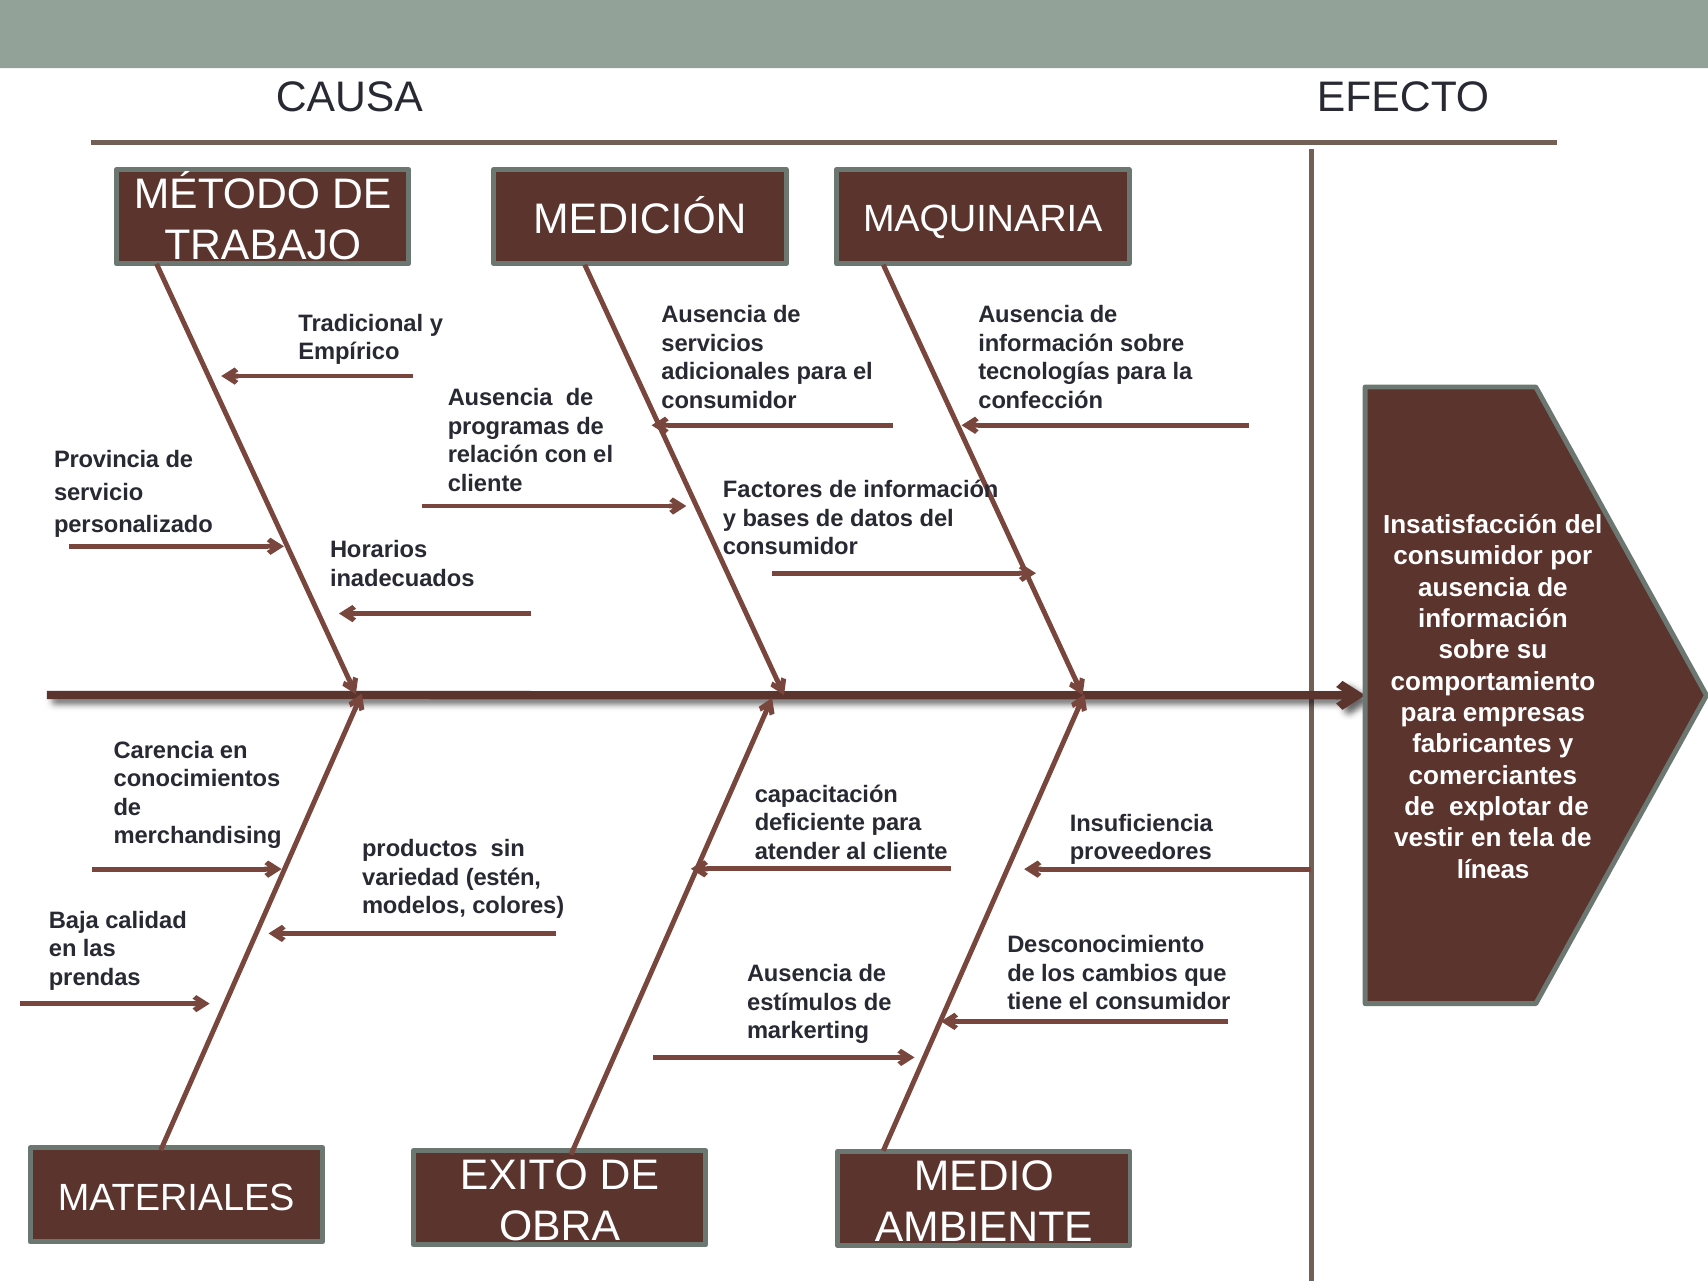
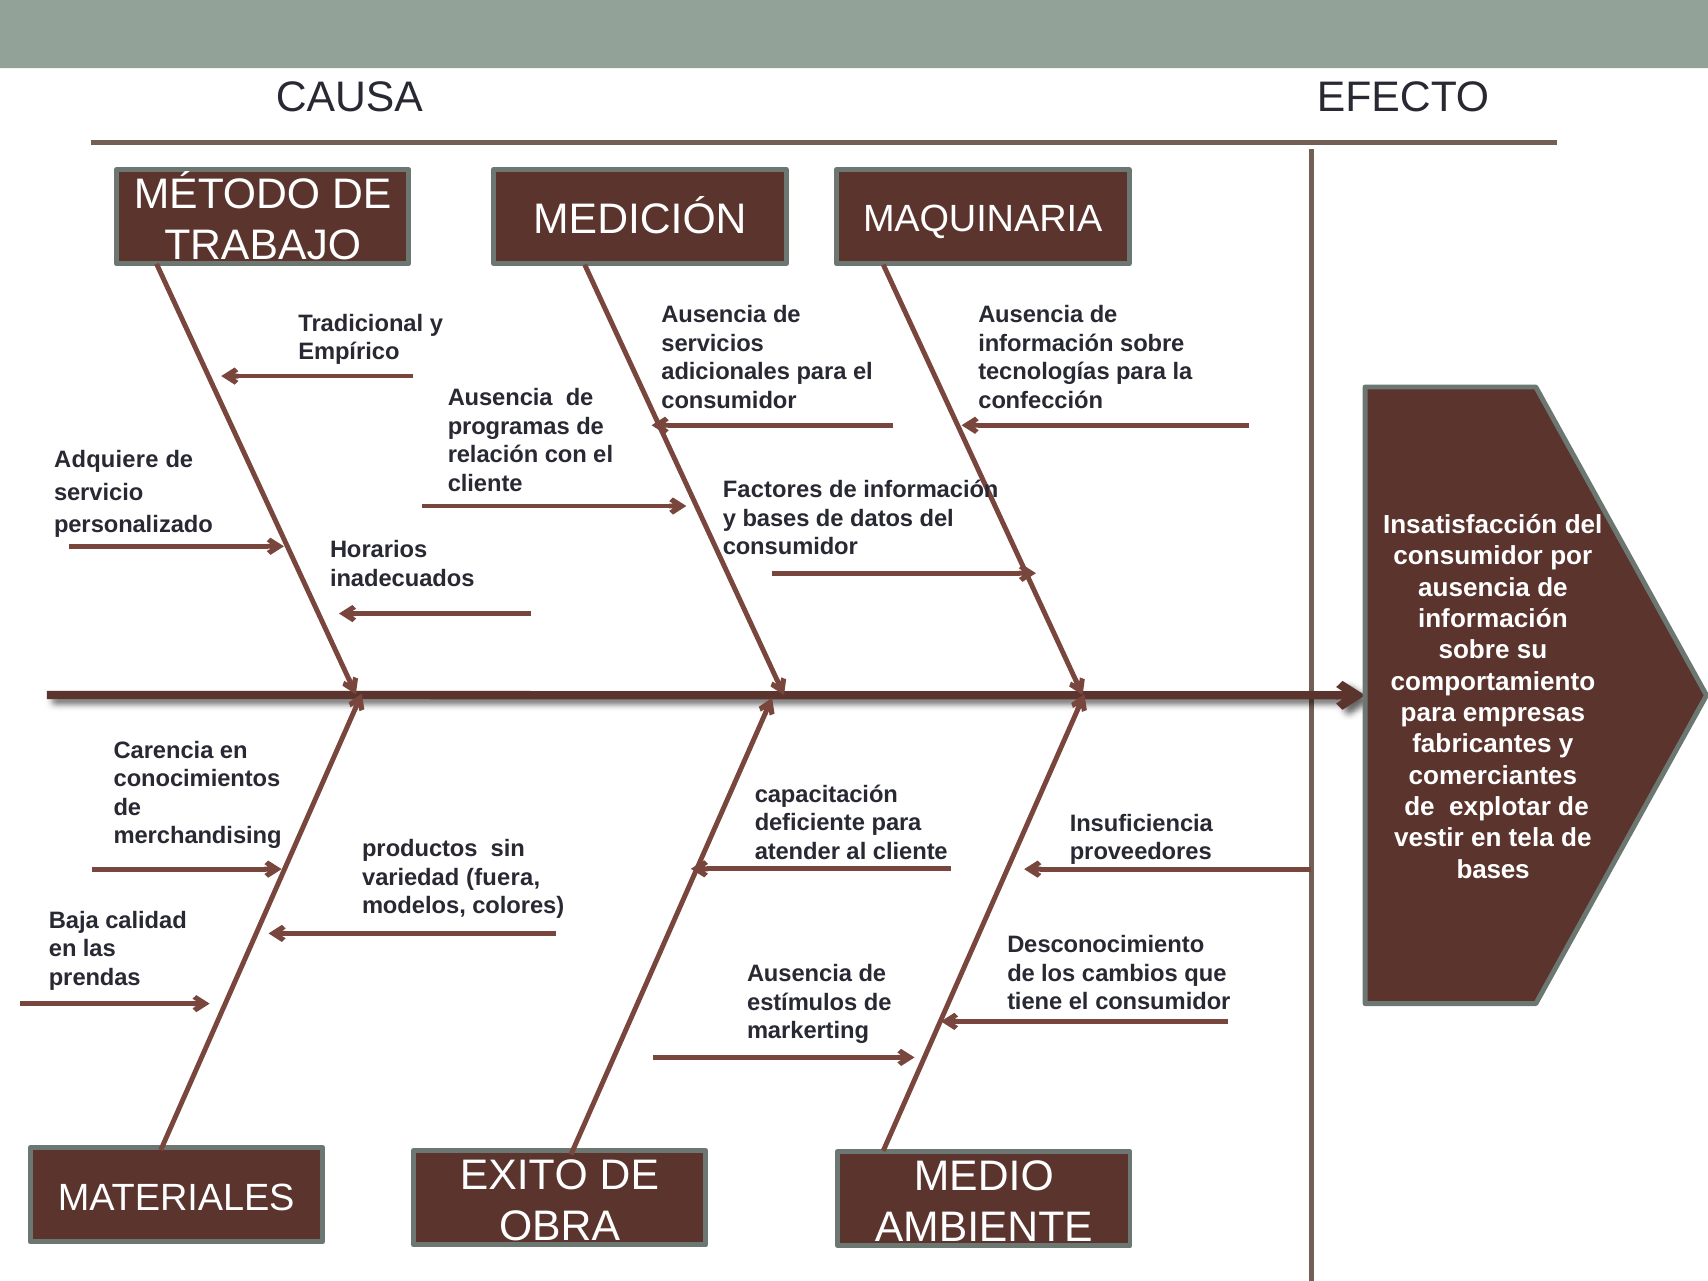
Provincia: Provincia -> Adquiere (106, 460)
líneas: líneas -> bases (1493, 869)
estén: estén -> fuera (503, 878)
